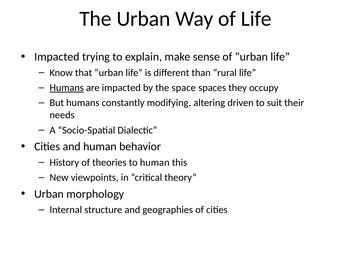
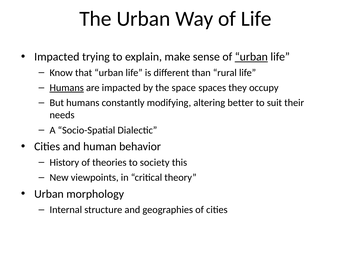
urban underline: none -> present (251, 57)
driven: driven -> better (240, 102)
to human: human -> society (155, 162)
